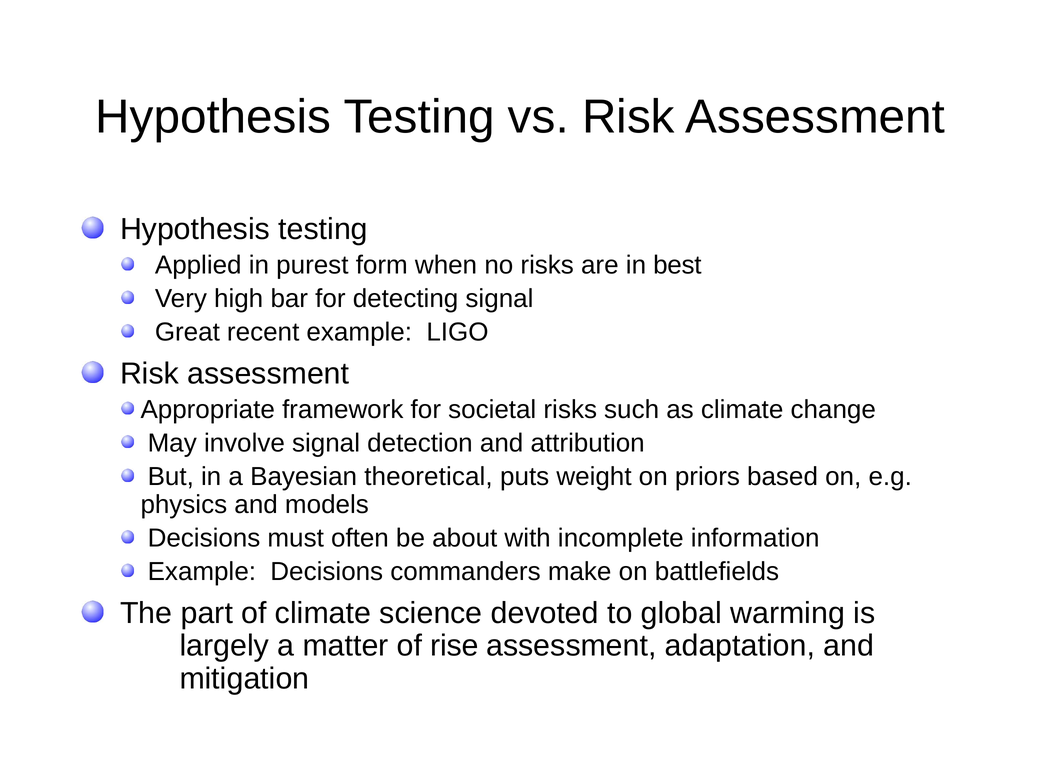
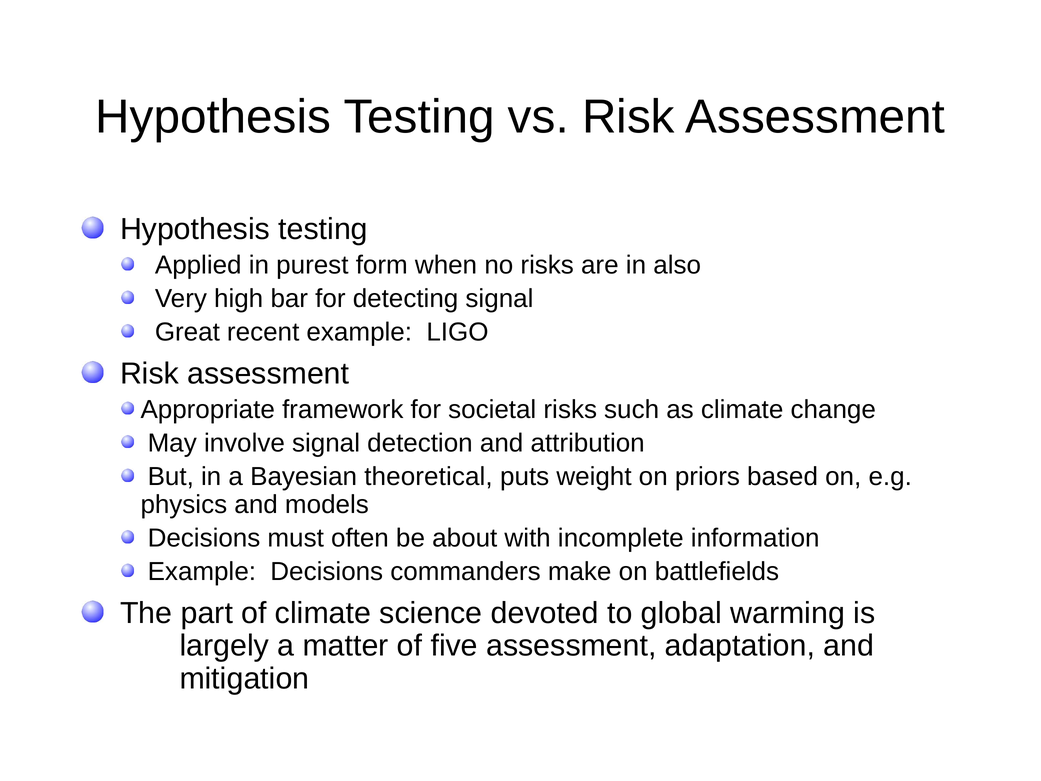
best: best -> also (677, 265)
rise: rise -> five (454, 646)
